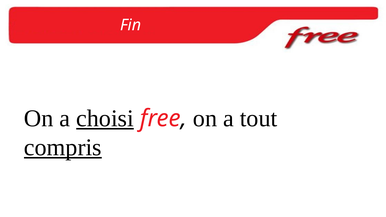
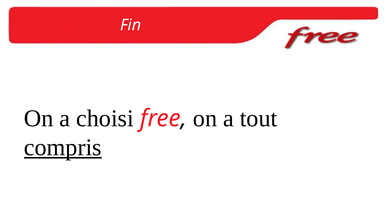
choisi underline: present -> none (105, 119)
